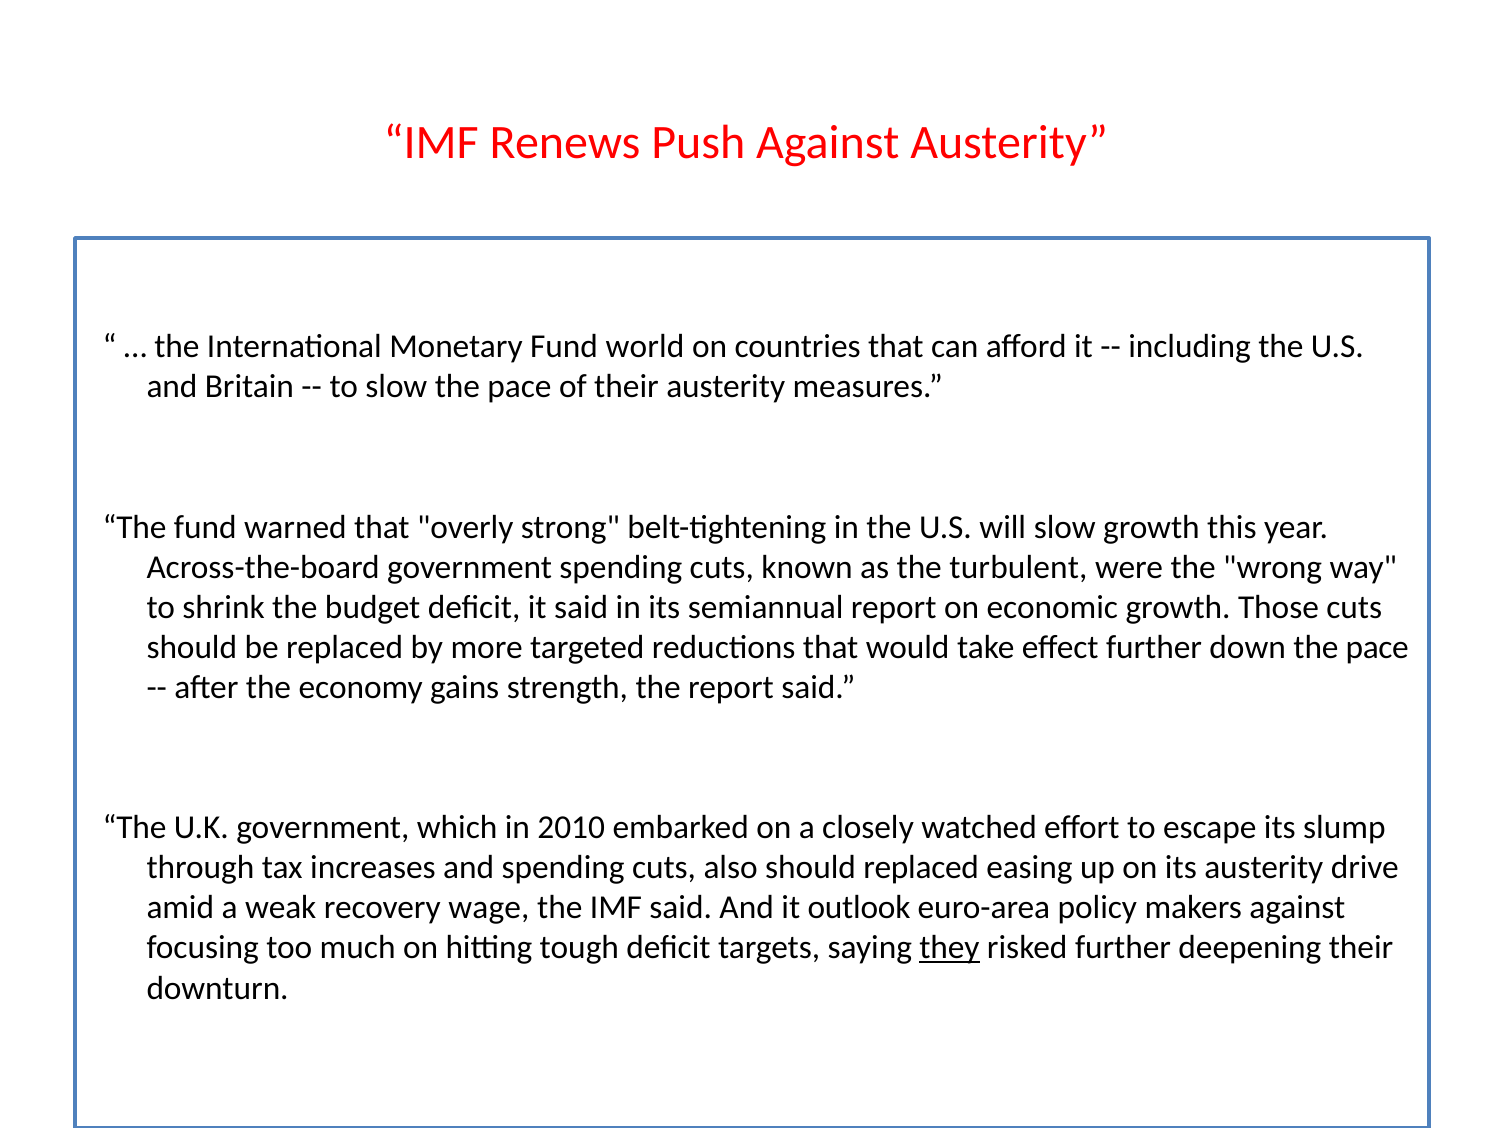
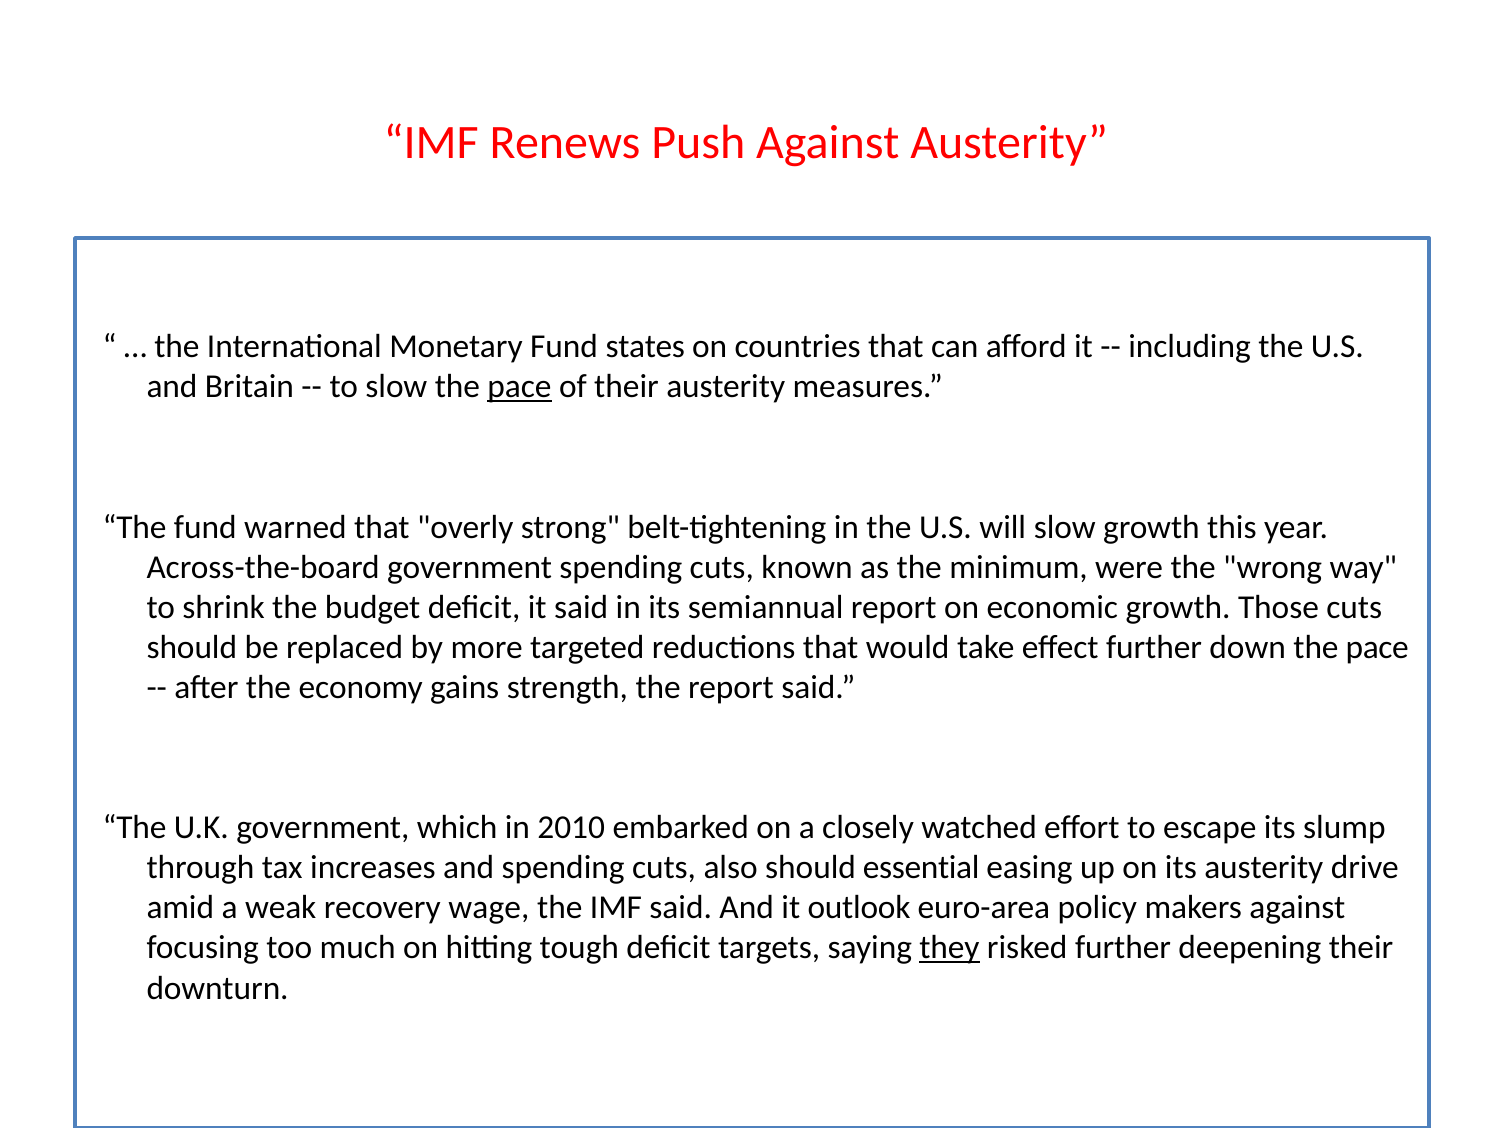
world: world -> states (645, 347)
pace underline: none -> present (520, 387)
turbulent: turbulent -> minimum (1019, 567)
should replaced: replaced -> essential (921, 868)
